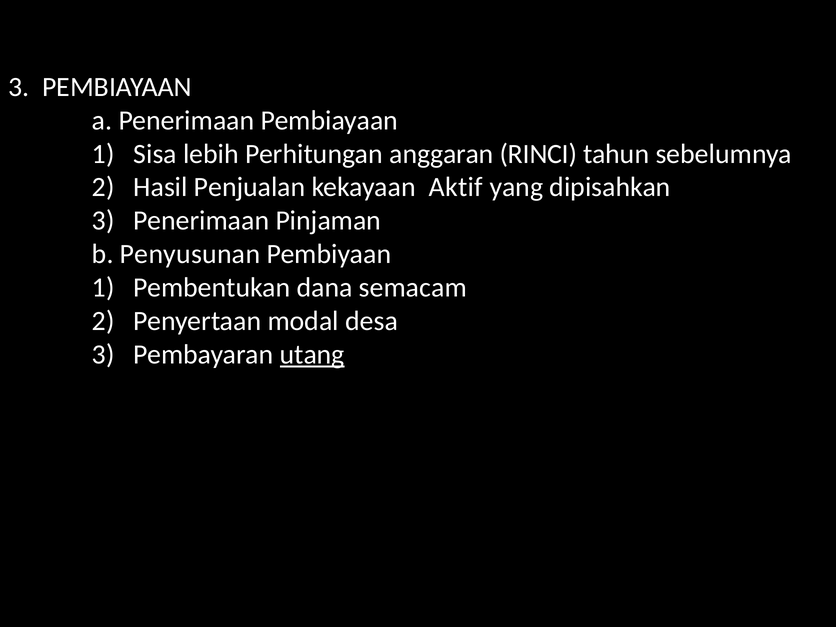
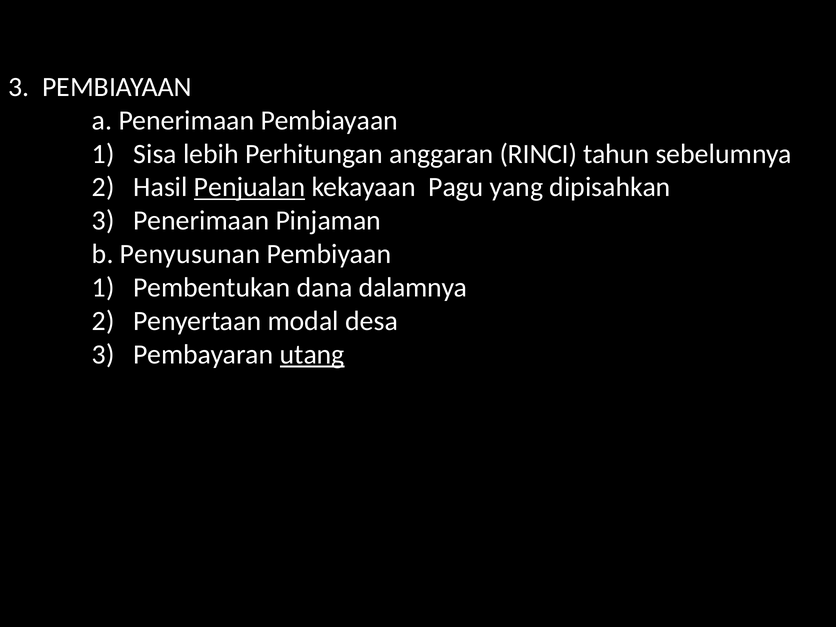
Penjualan underline: none -> present (250, 187)
Aktif: Aktif -> Pagu (456, 187)
semacam: semacam -> dalamnya (413, 288)
